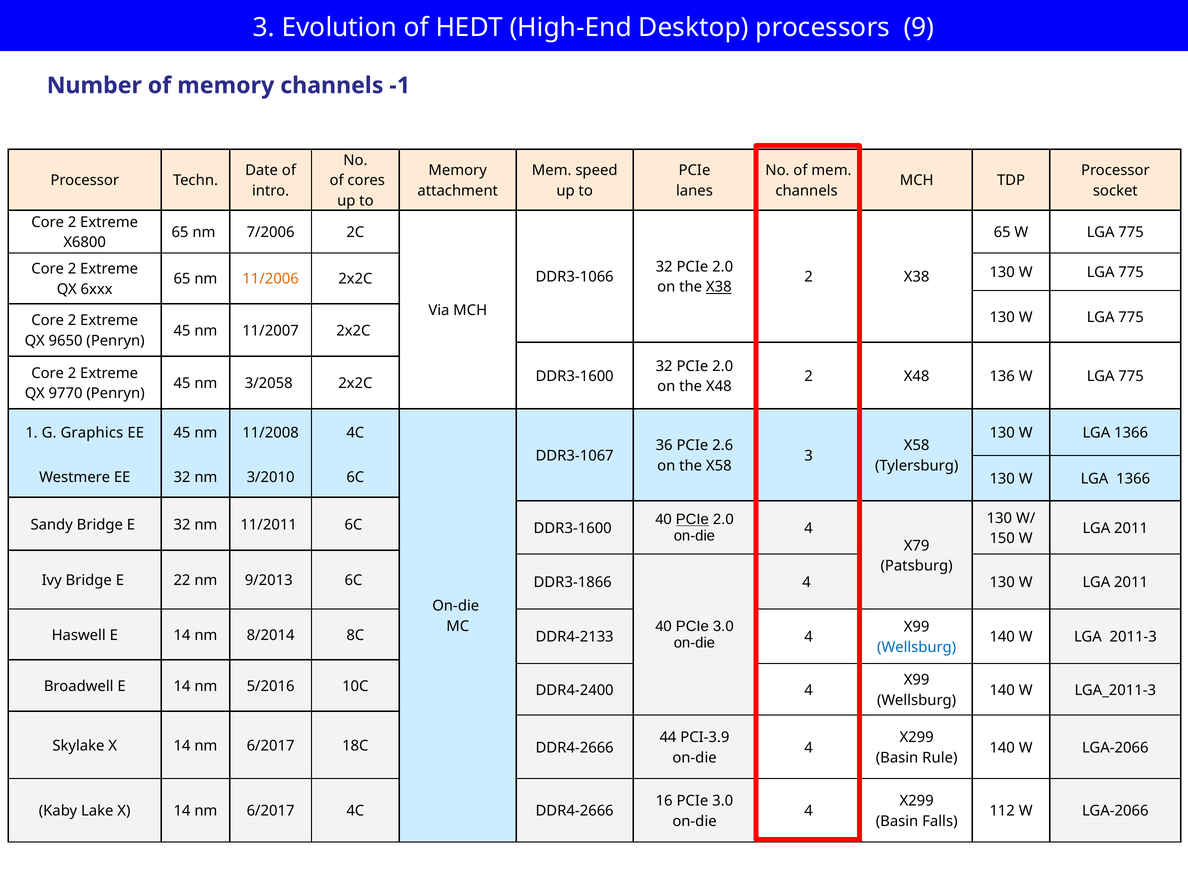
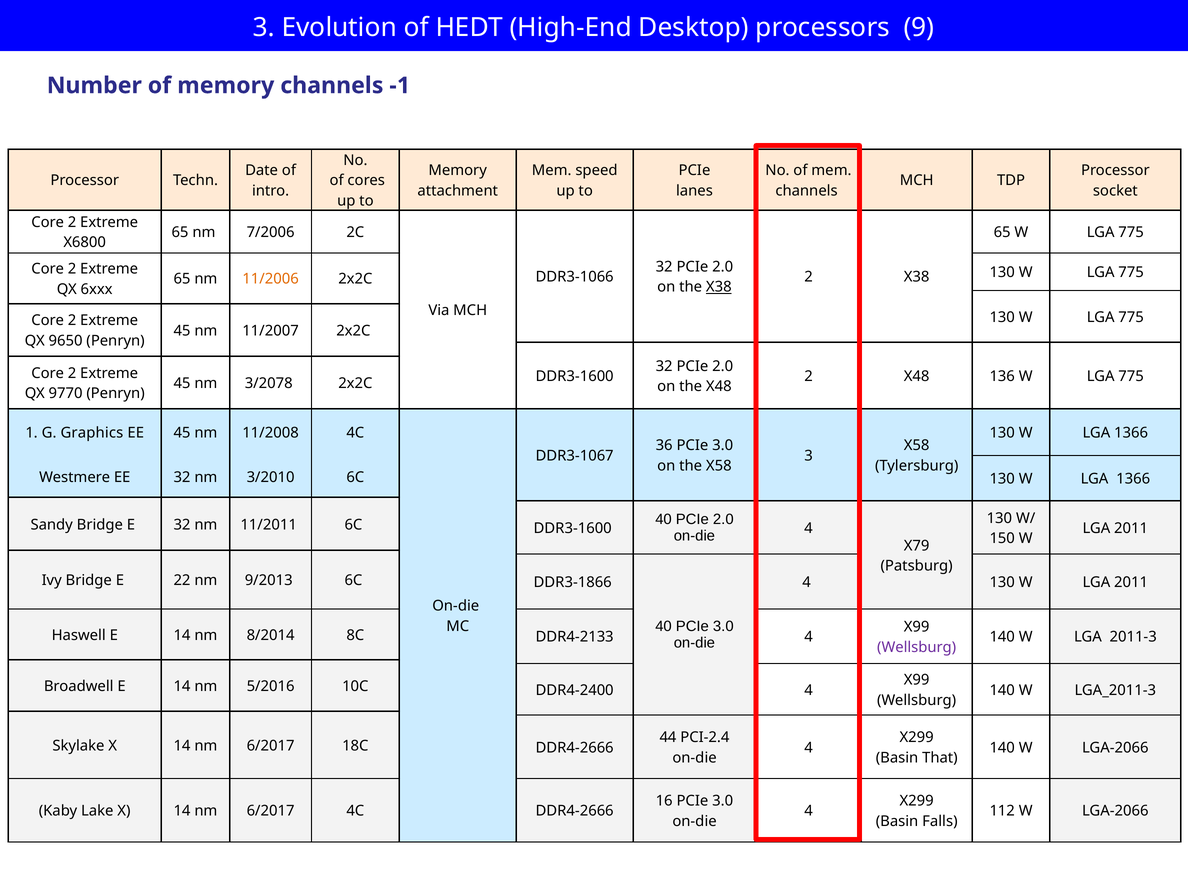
3/2058: 3/2058 -> 3/2078 (269, 383)
36 PCIe 2.6: 2.6 -> 3.0 (723, 446)
PCIe underline: present -> none (692, 519)
Wellsburg colour: blue -> purple (917, 647)
PCI-3.9: PCI-3.9 -> PCI-2.4 (705, 737)
Rule: Rule -> That (940, 758)
